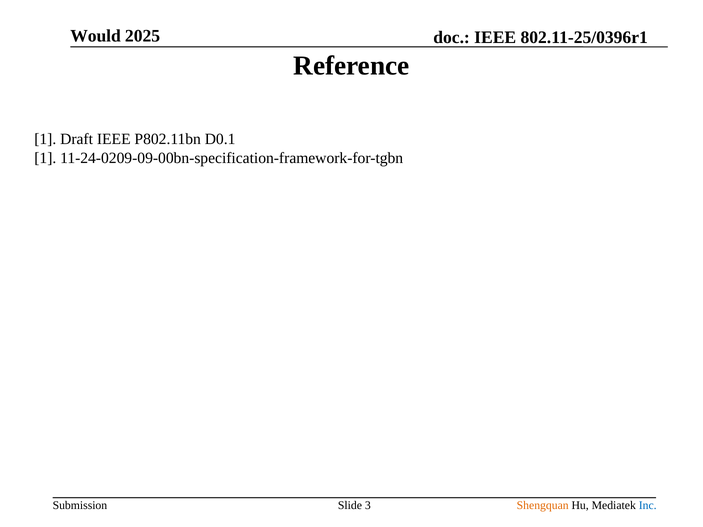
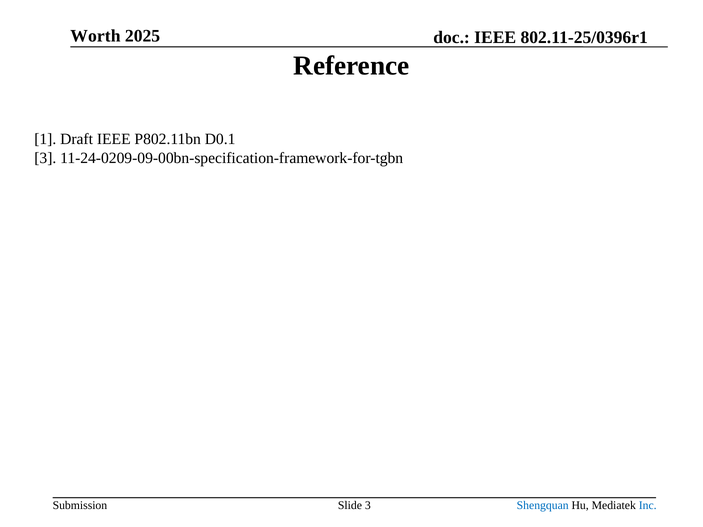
Would: Would -> Worth (95, 36)
1: 1 -> 3 (45, 158)
Shengquan colour: orange -> blue (543, 506)
